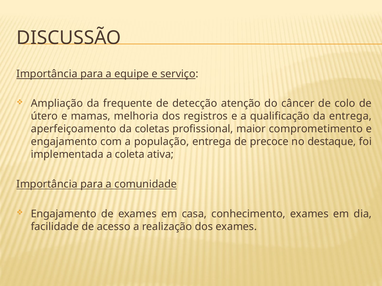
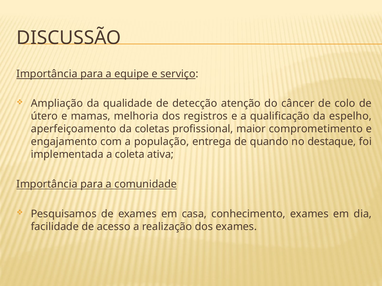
frequente: frequente -> qualidade (128, 104)
da entrega: entrega -> espelho (350, 116)
precoce: precoce -> quando (269, 142)
Engajamento: Engajamento -> Pesquisamos (64, 214)
